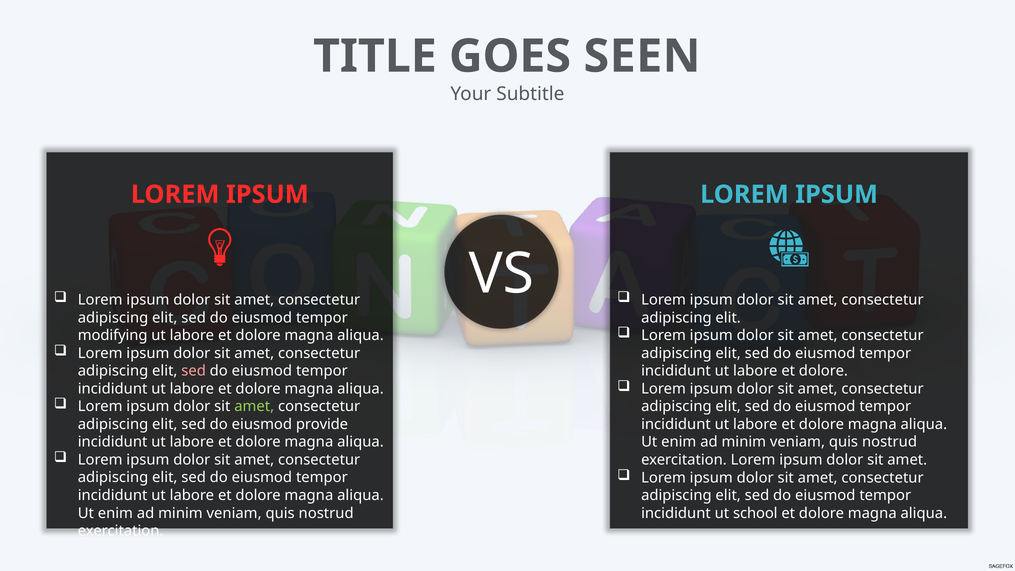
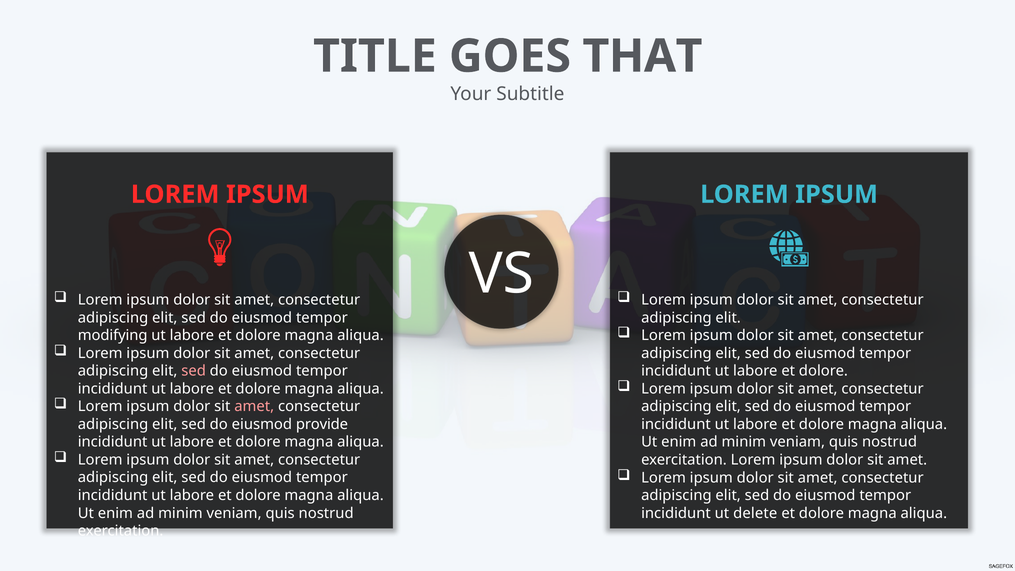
SEEN: SEEN -> THAT (642, 56)
amet colour: light green -> pink (254, 406)
school: school -> delete (755, 513)
